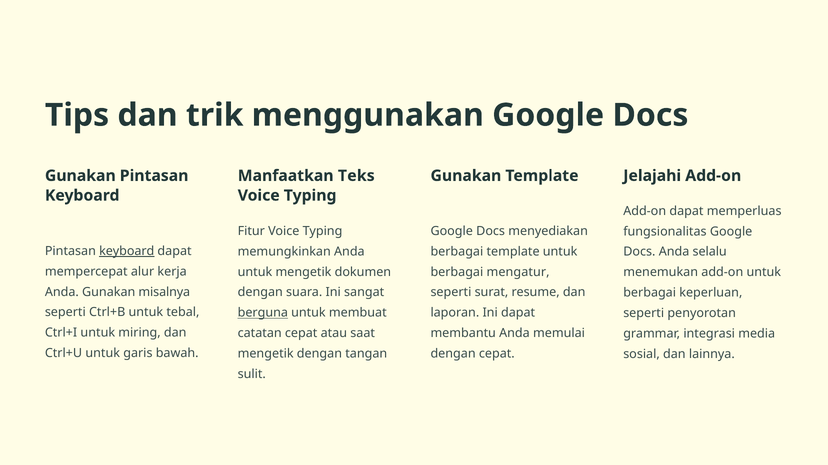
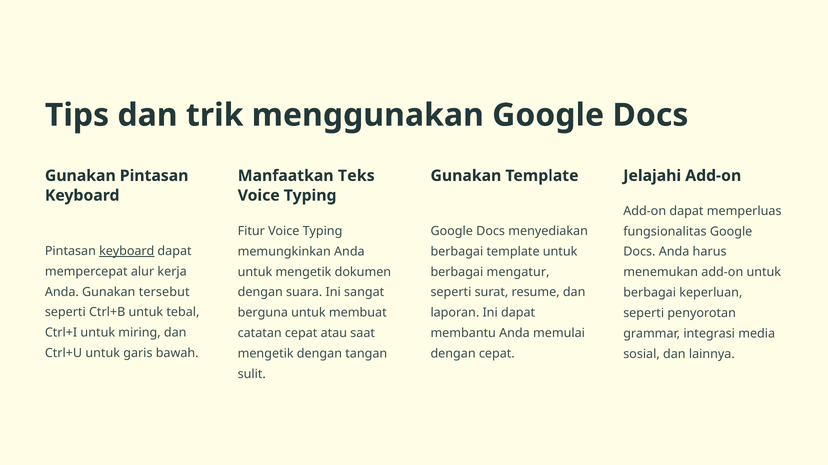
selalu: selalu -> harus (710, 252)
misalnya: misalnya -> tersebut (164, 292)
berguna underline: present -> none (263, 313)
